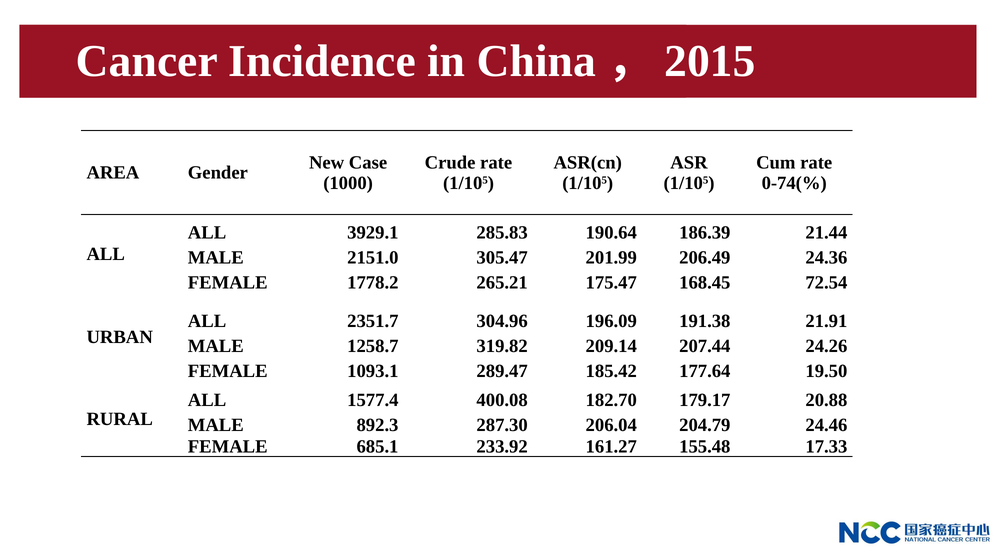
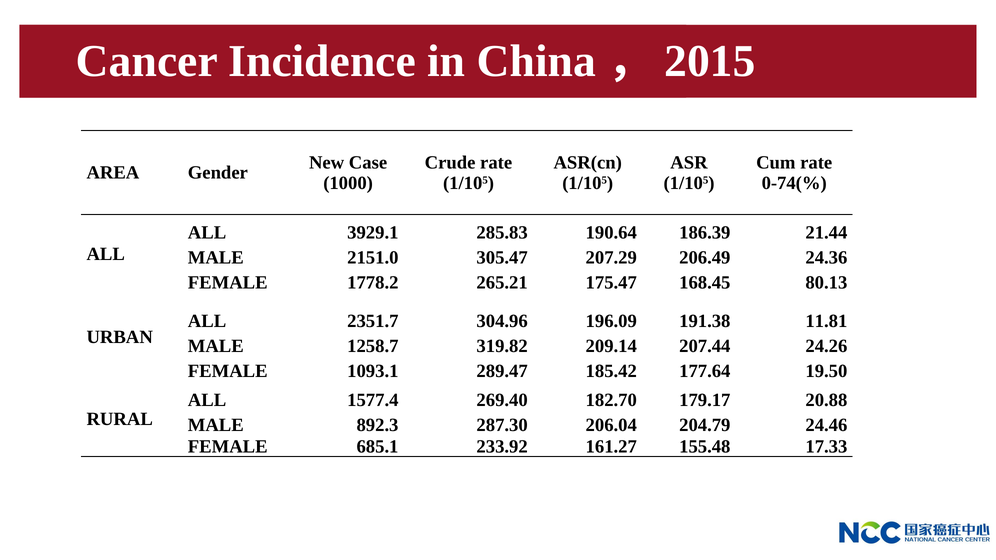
201.99: 201.99 -> 207.29 (611, 258)
72.54: 72.54 -> 80.13 (826, 283)
21.91: 21.91 -> 11.81 (826, 321)
400.08: 400.08 -> 269.40 (502, 400)
